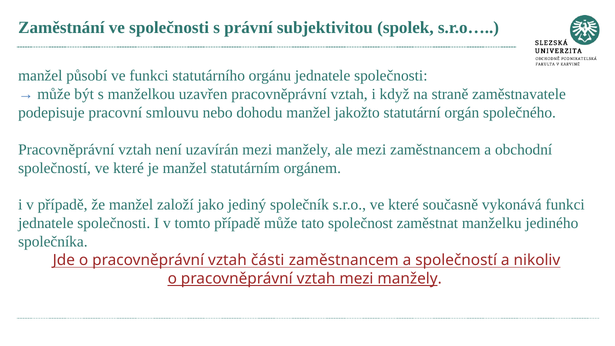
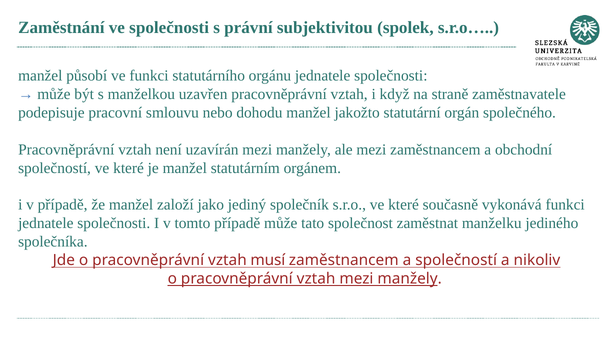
části: části -> musí (268, 260)
